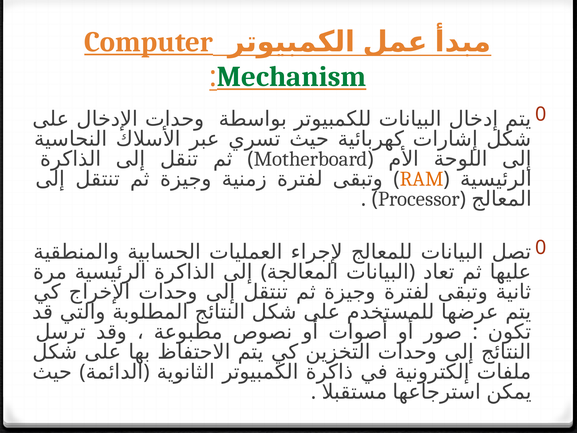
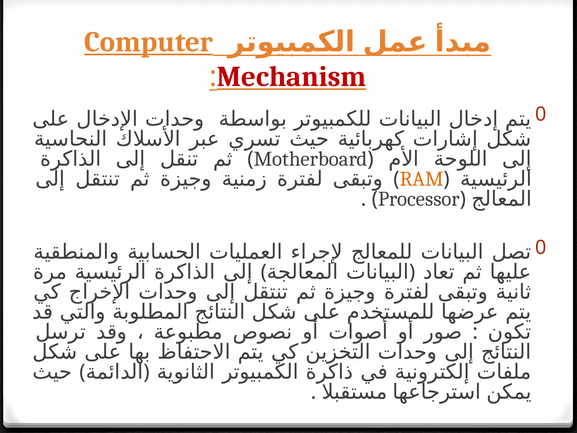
Mechanism colour: green -> red (292, 77)
